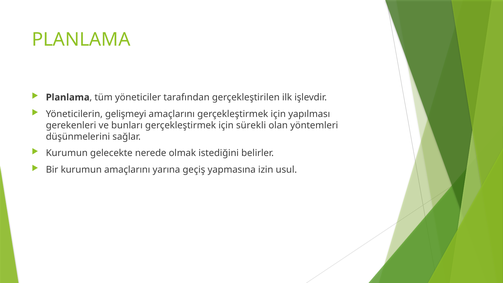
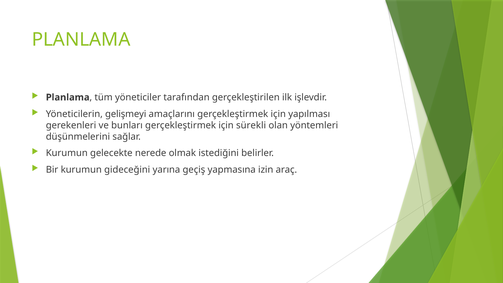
kurumun amaçlarını: amaçlarını -> gideceğini (127, 170)
usul: usul -> araç (286, 170)
